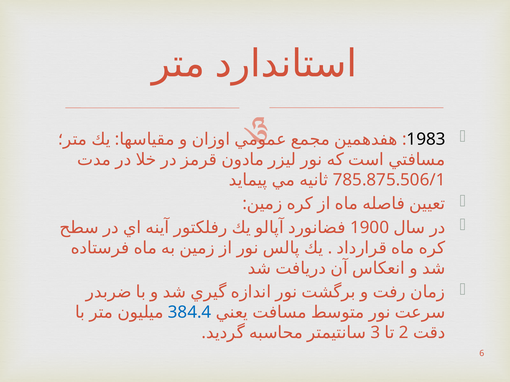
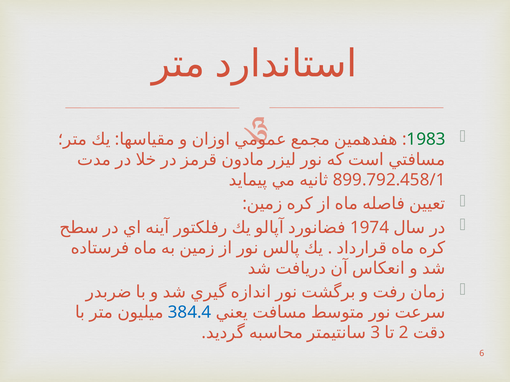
1983 colour: black -> green (426, 139)
785.875.506/1: 785.875.506/1 -> 899.792.458/1 (389, 180)
1900: 1900 -> 1974 (370, 228)
